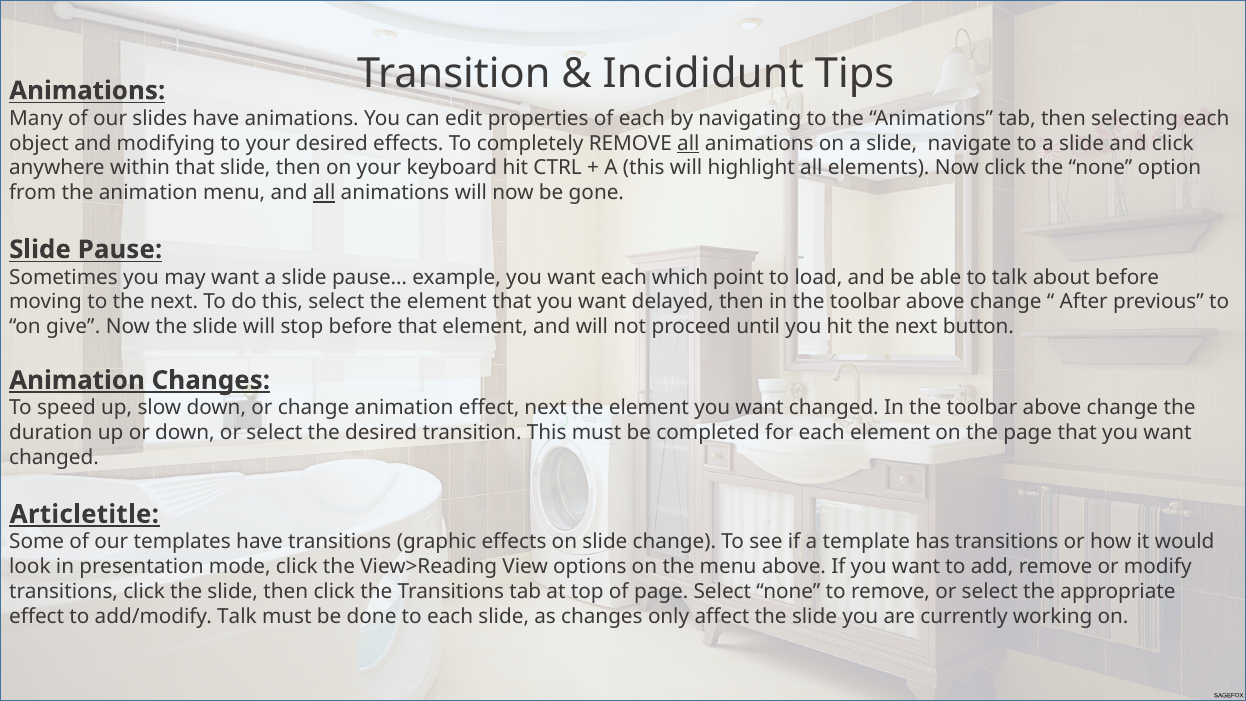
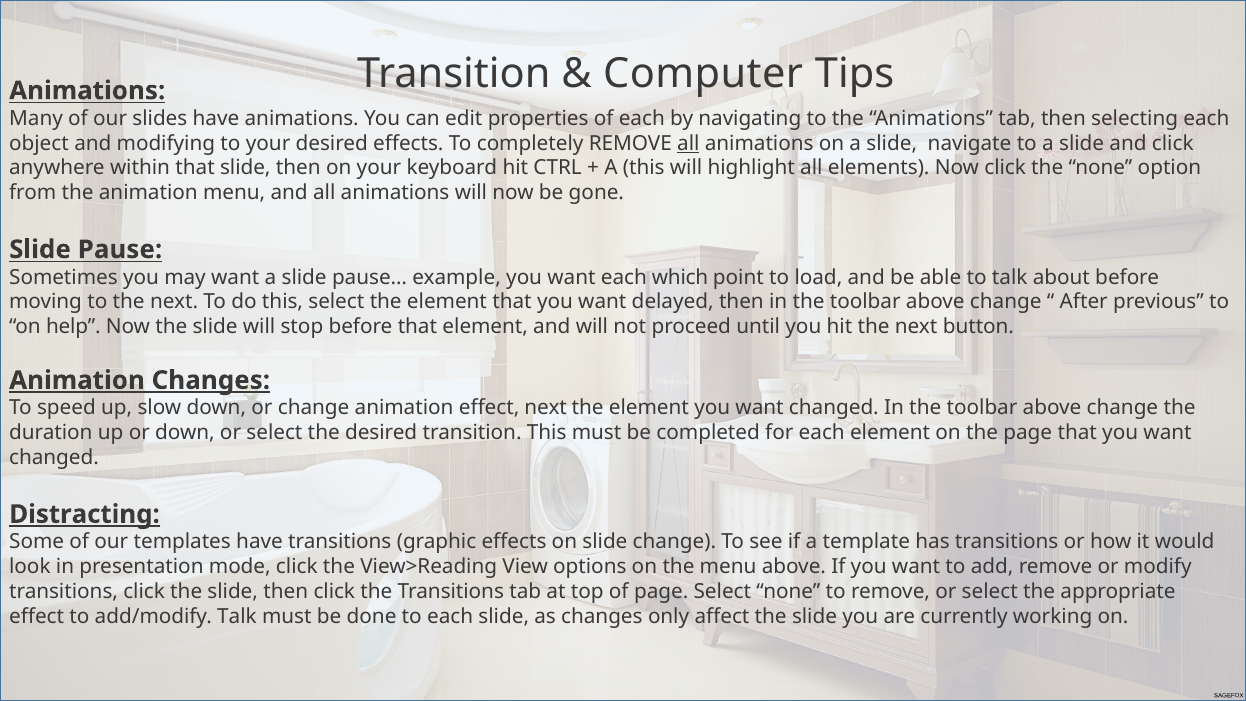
Incididunt: Incididunt -> Computer (703, 73)
all underline: present -> none (324, 193)
give: give -> help (73, 327)
Articletitle: Articletitle -> Distracting (84, 514)
